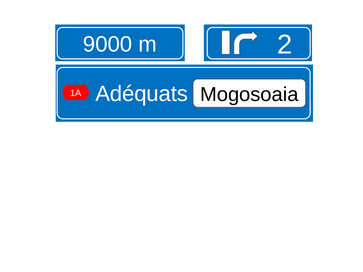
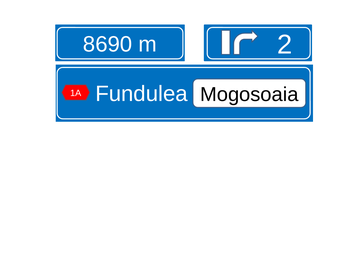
9000: 9000 -> 8690 (108, 44)
Adéquats: Adéquats -> Fundulea (141, 94)
